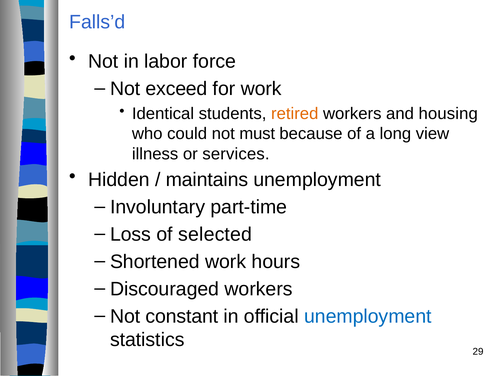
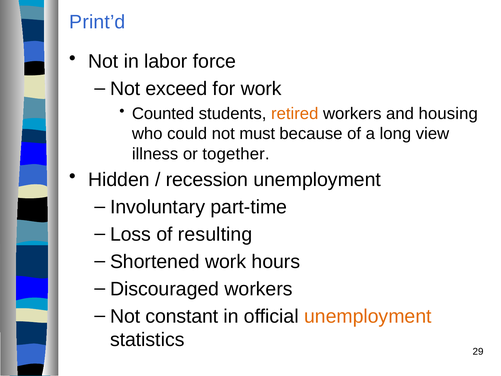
Falls’d: Falls’d -> Print’d (97, 22)
Identical: Identical -> Counted (163, 114)
services: services -> together (236, 154)
maintains: maintains -> recession (207, 180)
selected: selected -> resulting (215, 234)
unemployment colour: blue -> orange (368, 316)
